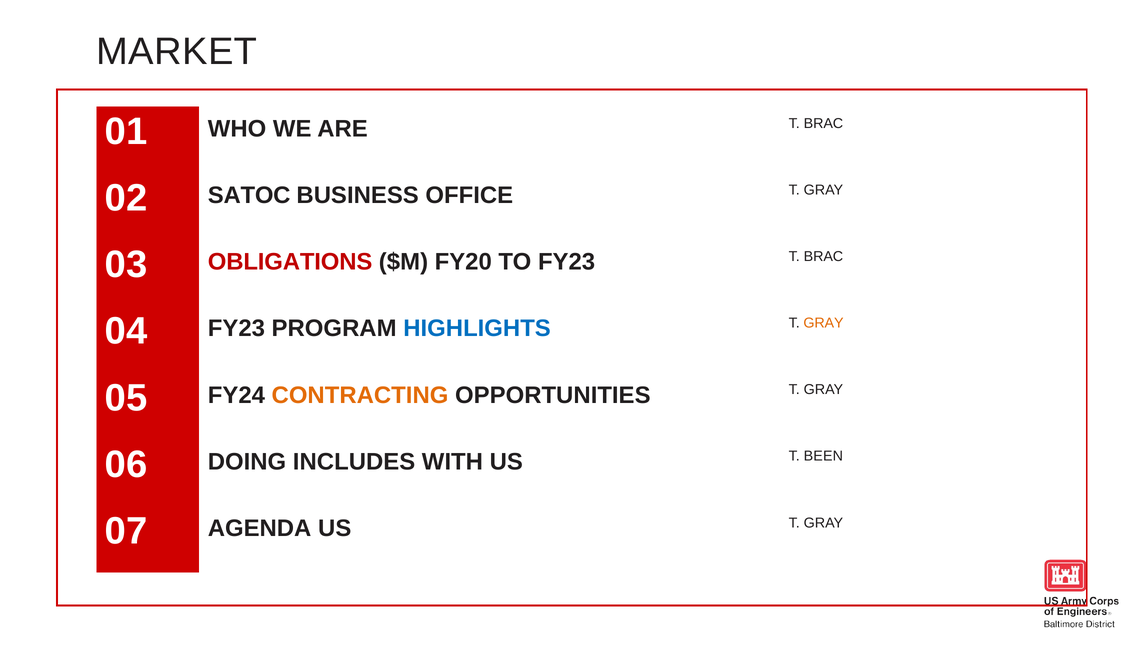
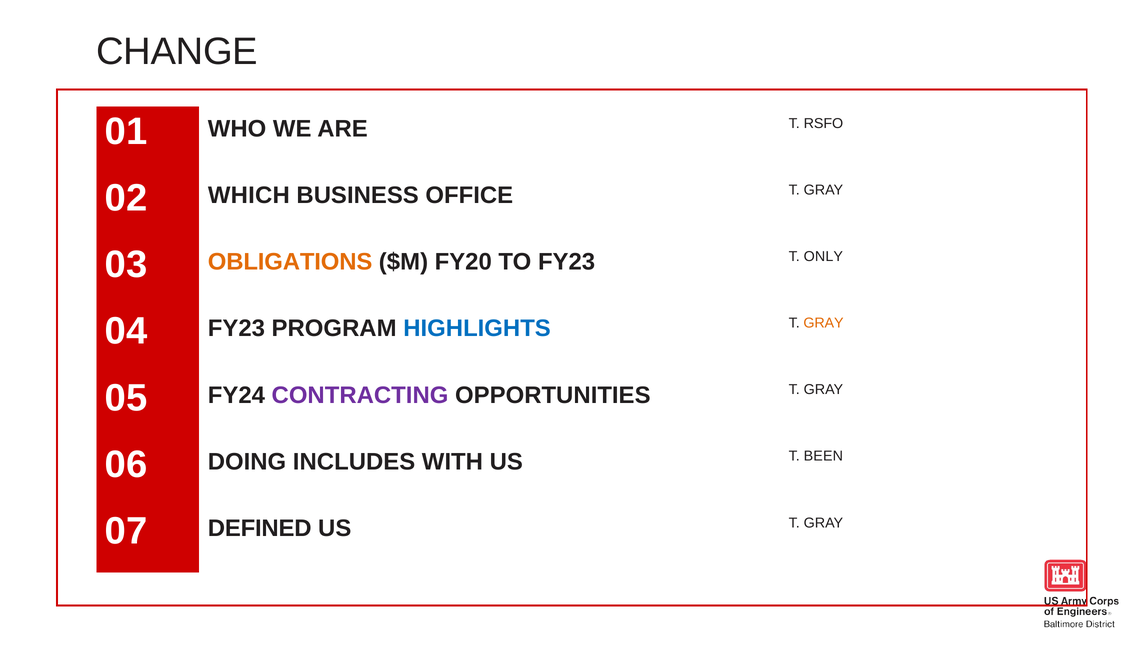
MARKET: MARKET -> CHANGE (177, 52)
ARE T BRAC: BRAC -> RSFO (823, 123)
SATOC: SATOC -> WHICH (249, 195)
OBLIGATIONS colour: red -> orange (290, 262)
FY23 T BRAC: BRAC -> ONLY (823, 257)
CONTRACTING colour: orange -> purple (360, 395)
AGENDA: AGENDA -> DEFINED (260, 528)
